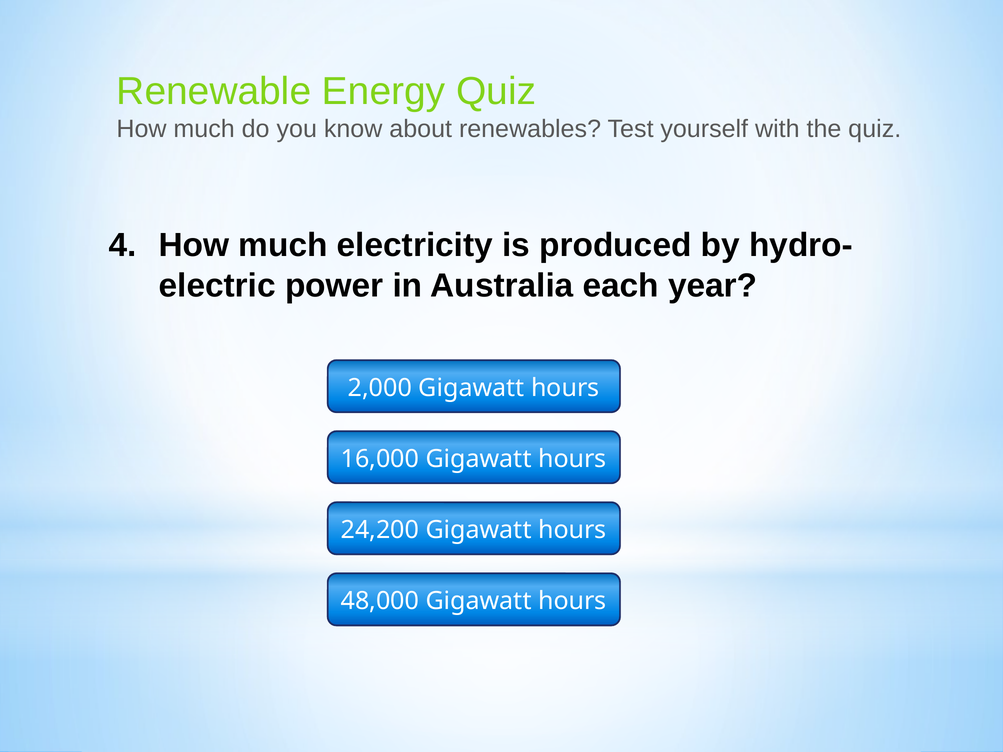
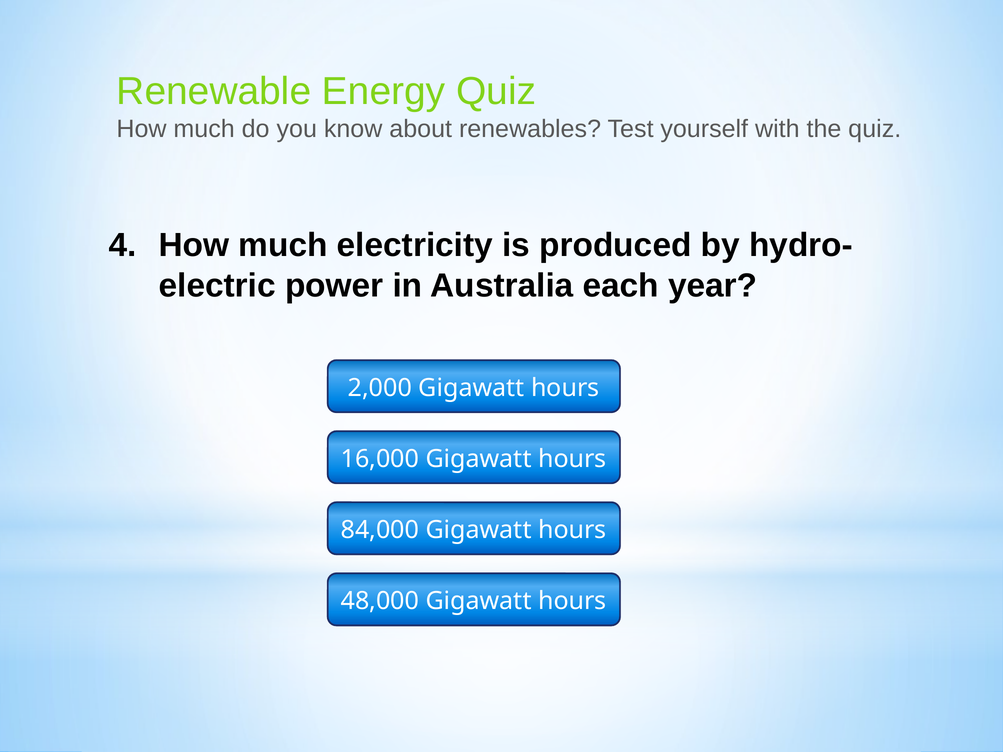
24,200: 24,200 -> 84,000 (380, 530)
